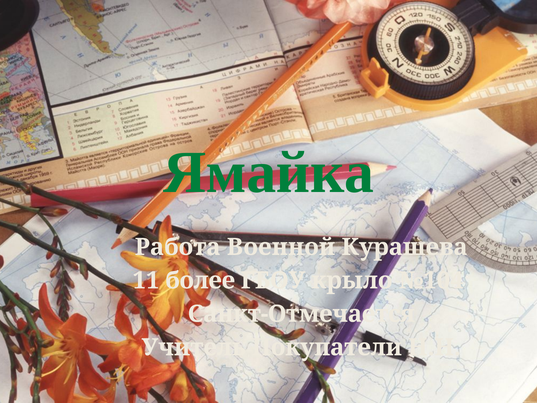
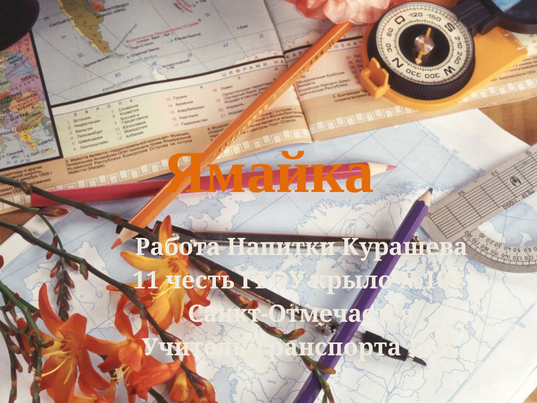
Ямайка colour: green -> orange (269, 172)
Военной: Военной -> Напитки (281, 247)
более: более -> честь (200, 280)
Покупатели: Покупатели -> Транспорта (327, 347)
